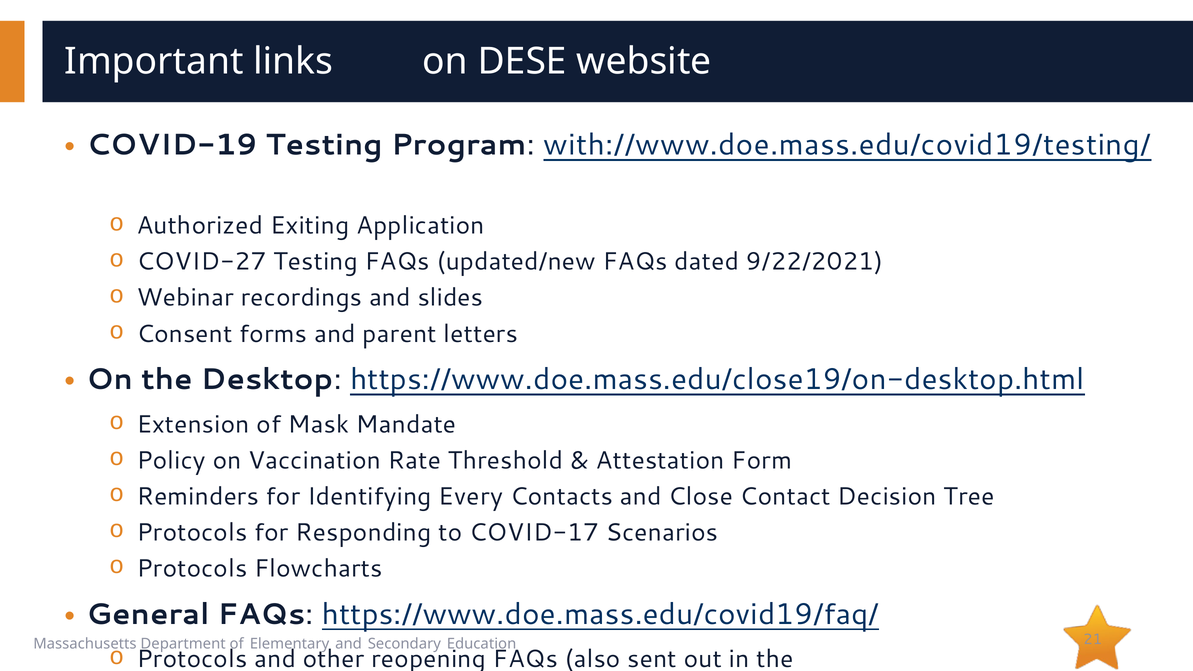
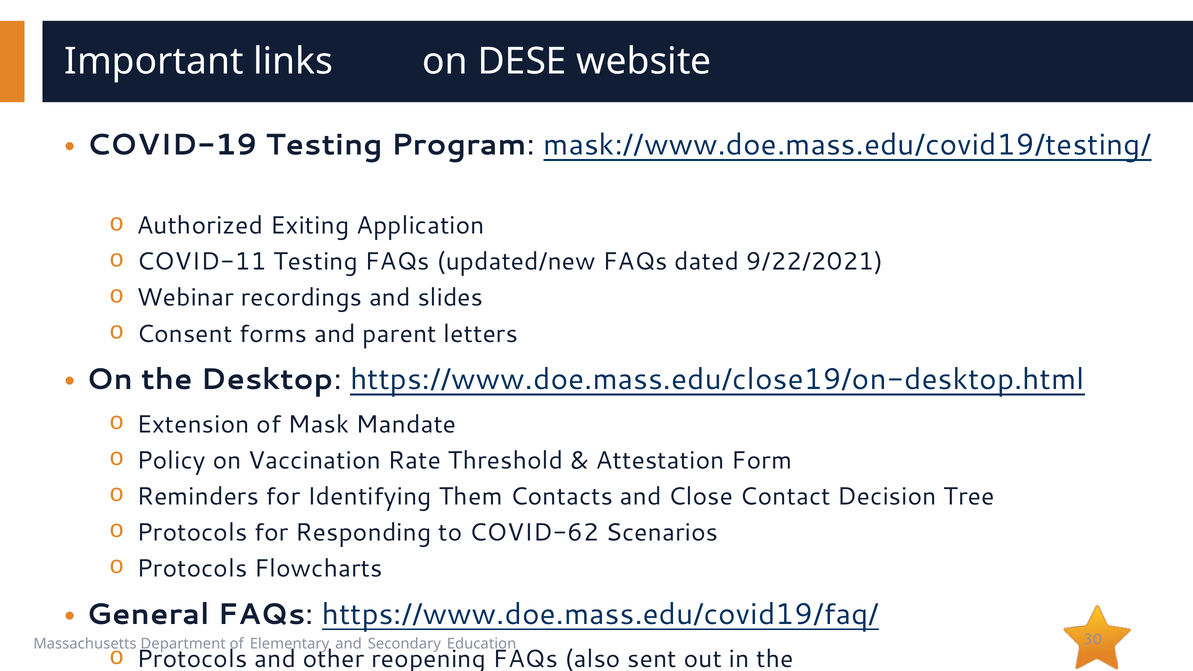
with://www.doe.mass.edu/covid19/testing/: with://www.doe.mass.edu/covid19/testing/ -> mask://www.doe.mass.edu/covid19/testing/ (847, 145)
COVID-27: COVID-27 -> COVID-11 (201, 262)
Every: Every -> Them (471, 497)
COVID-17: COVID-17 -> COVID-62 (534, 533)
21: 21 -> 30 (1093, 639)
